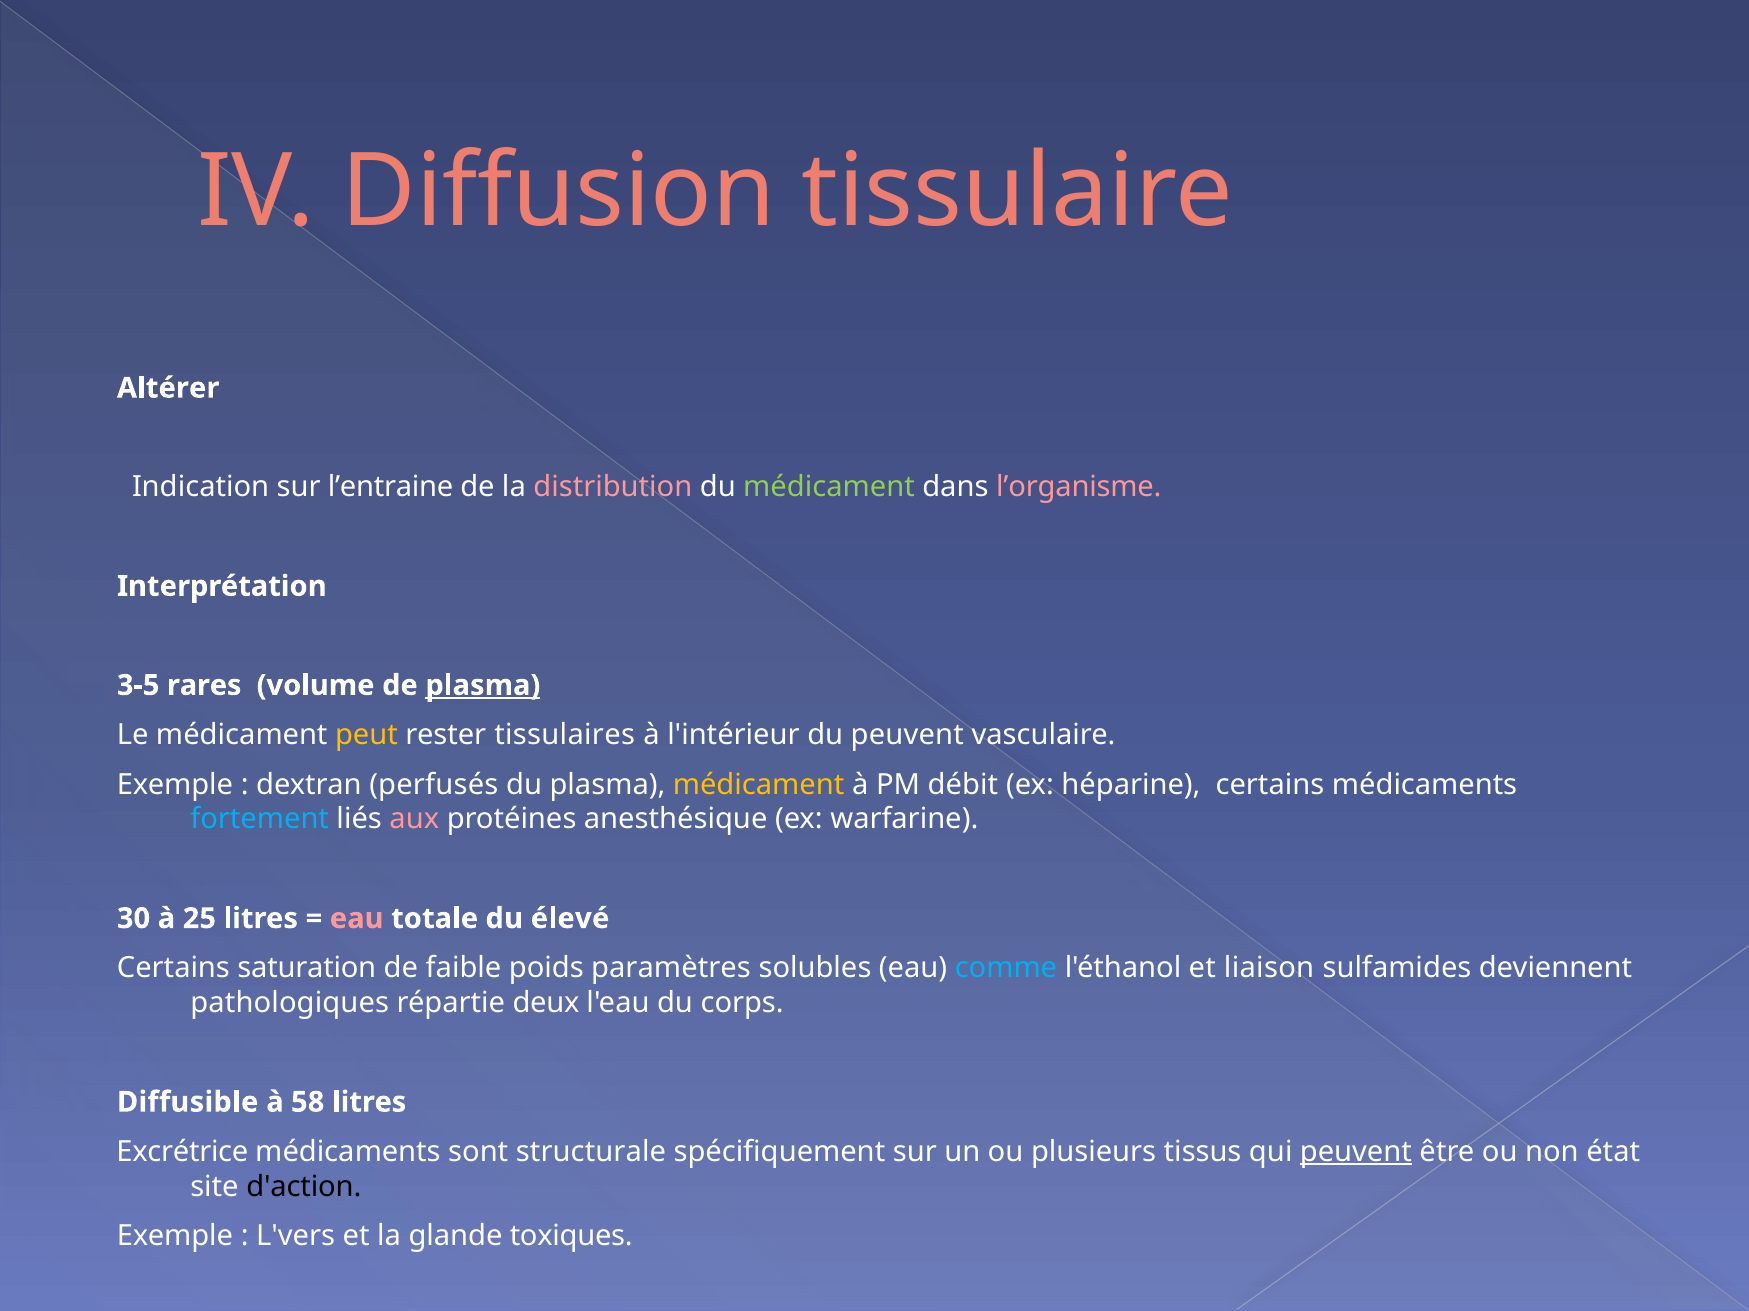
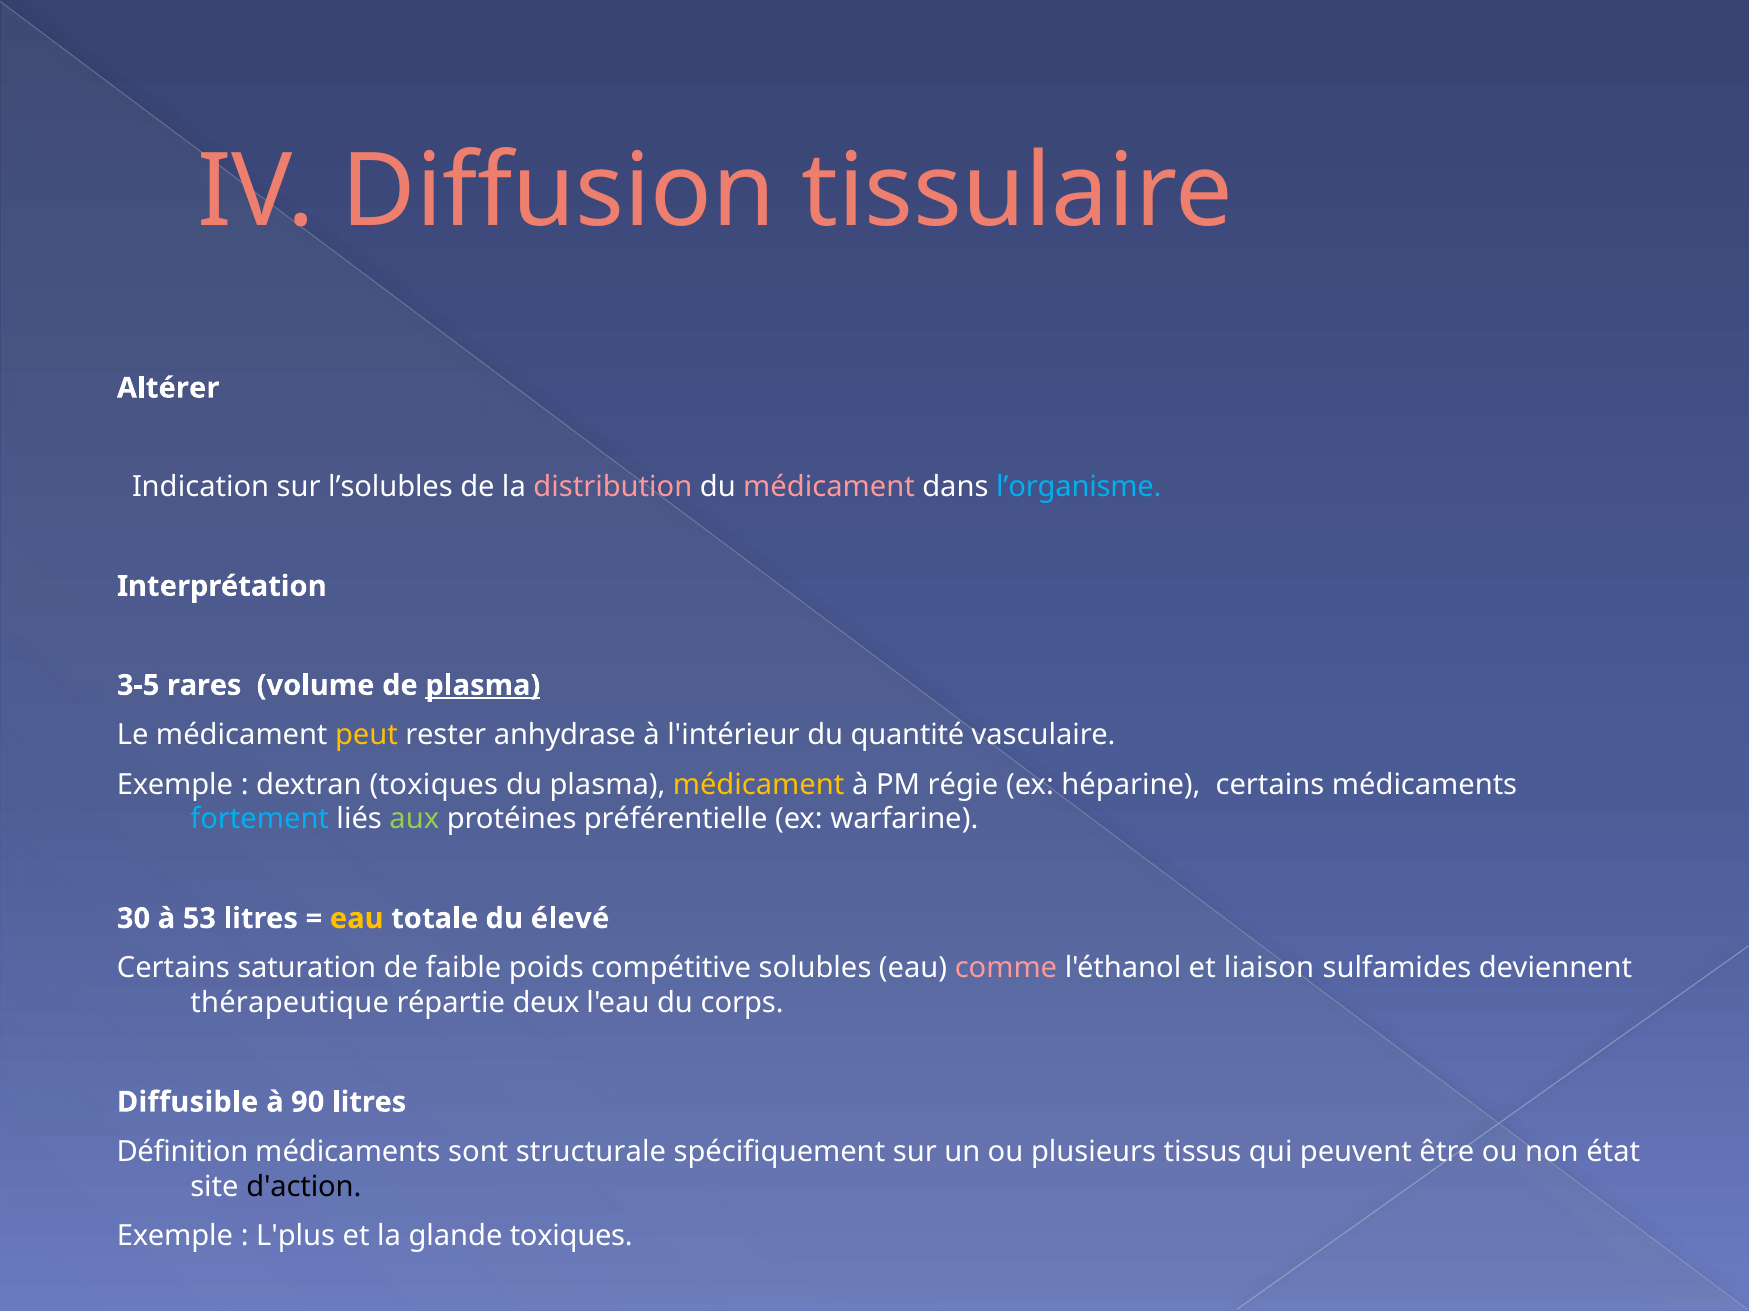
l’entraine: l’entraine -> l’solubles (390, 487)
médicament colour: light green -> pink (829, 487)
l’organisme colour: pink -> light blue (1079, 487)
tissulaires: tissulaires -> anhydrase (565, 735)
du peuvent: peuvent -> quantité (907, 735)
dextran perfusés: perfusés -> toxiques (434, 785)
débit: débit -> régie (963, 785)
aux colour: pink -> light green (414, 820)
anesthésique: anesthésique -> préférentielle (676, 820)
25: 25 -> 53 (199, 919)
eau colour: pink -> yellow (357, 919)
paramètres: paramètres -> compétitive (671, 969)
comme colour: light blue -> pink (1006, 969)
pathologiques: pathologiques -> thérapeutique (290, 1004)
58: 58 -> 90 (308, 1103)
Excrétrice: Excrétrice -> Définition (182, 1152)
peuvent underline: present -> none (1356, 1152)
L'vers: L'vers -> L'plus (296, 1237)
